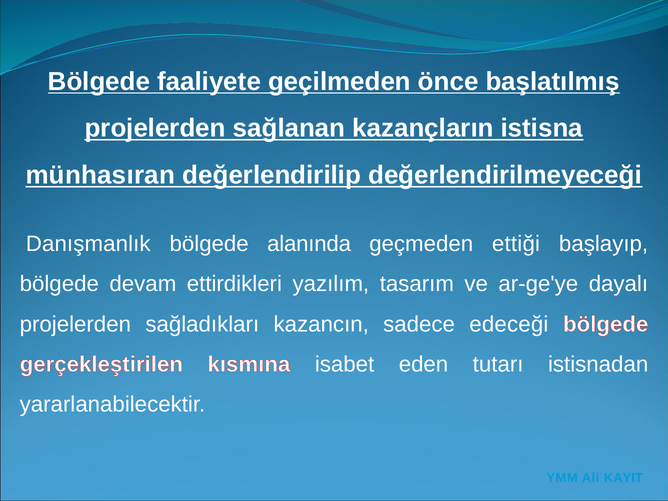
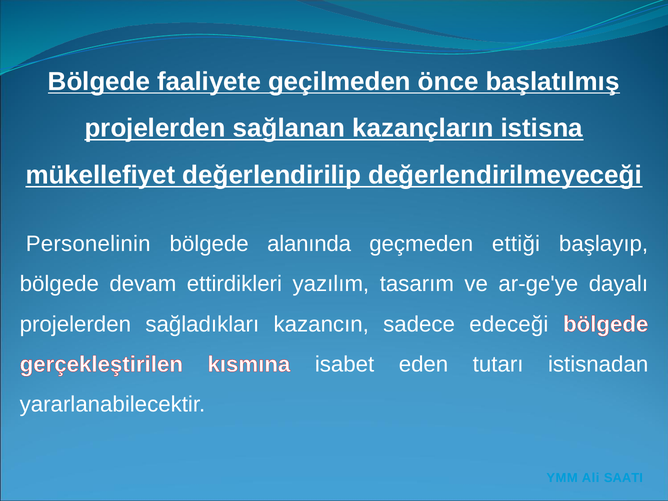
münhasıran: münhasıran -> mükellefiyet (100, 175)
Danışmanlık: Danışmanlık -> Personelinin (88, 244)
KAYIT: KAYIT -> SAATI (623, 478)
